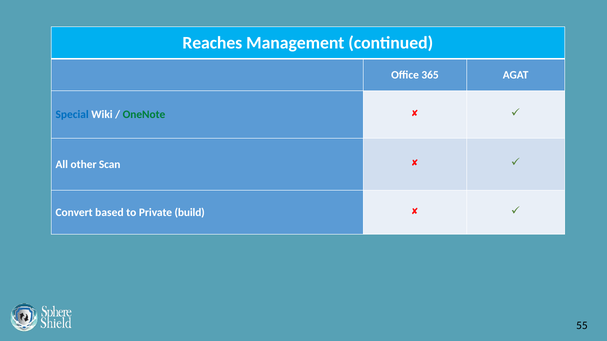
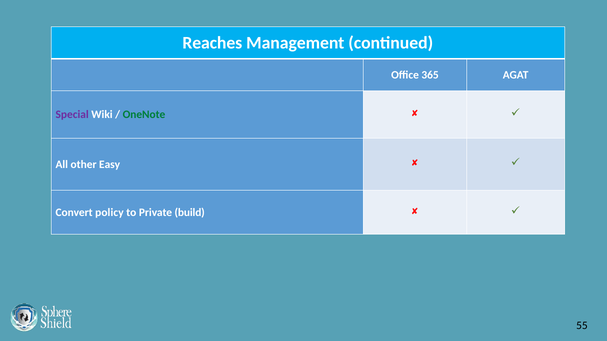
Special colour: blue -> purple (72, 115)
Scan: Scan -> Easy (110, 164)
based: based -> policy (109, 213)
